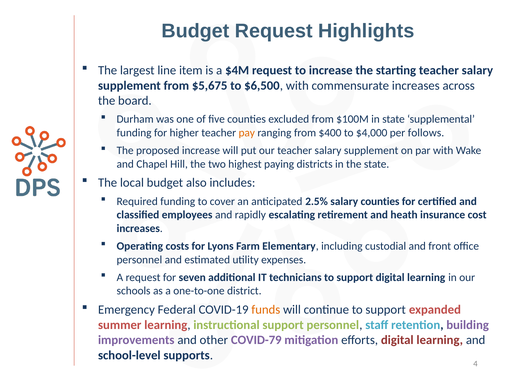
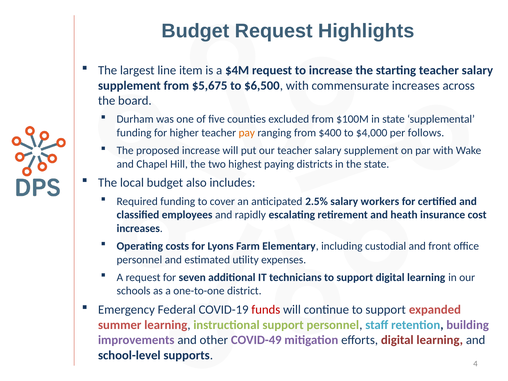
salary counties: counties -> workers (380, 201)
funds colour: orange -> red (266, 310)
COVID-79: COVID-79 -> COVID-49 (256, 340)
